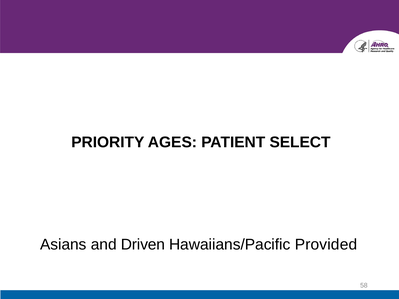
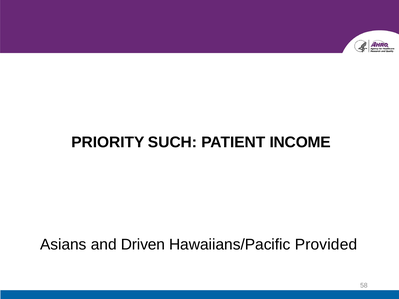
AGES: AGES -> SUCH (173, 142)
SELECT: SELECT -> INCOME (300, 142)
